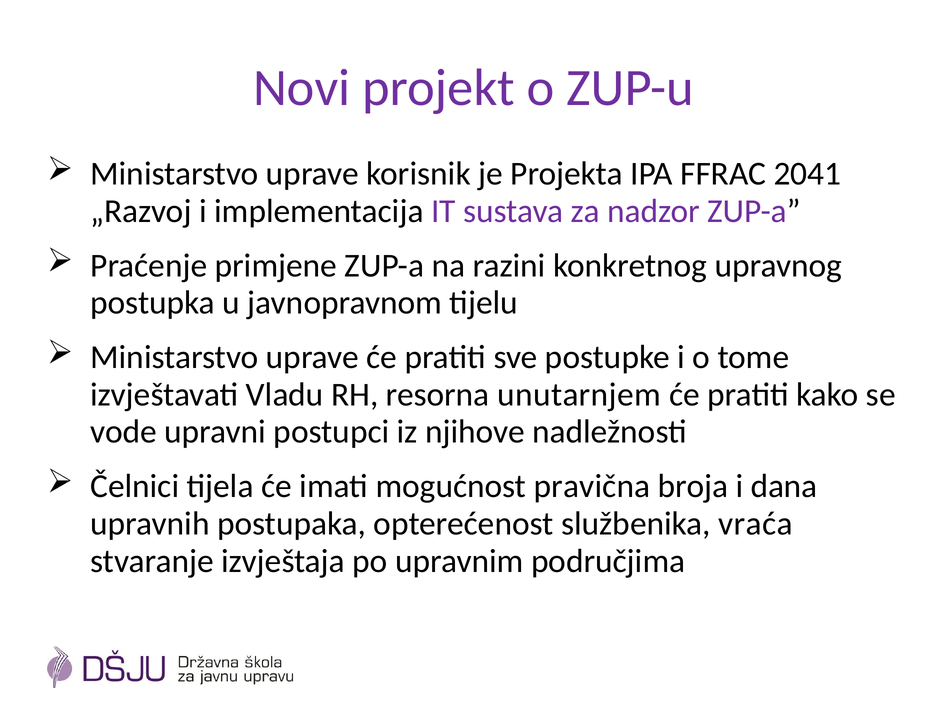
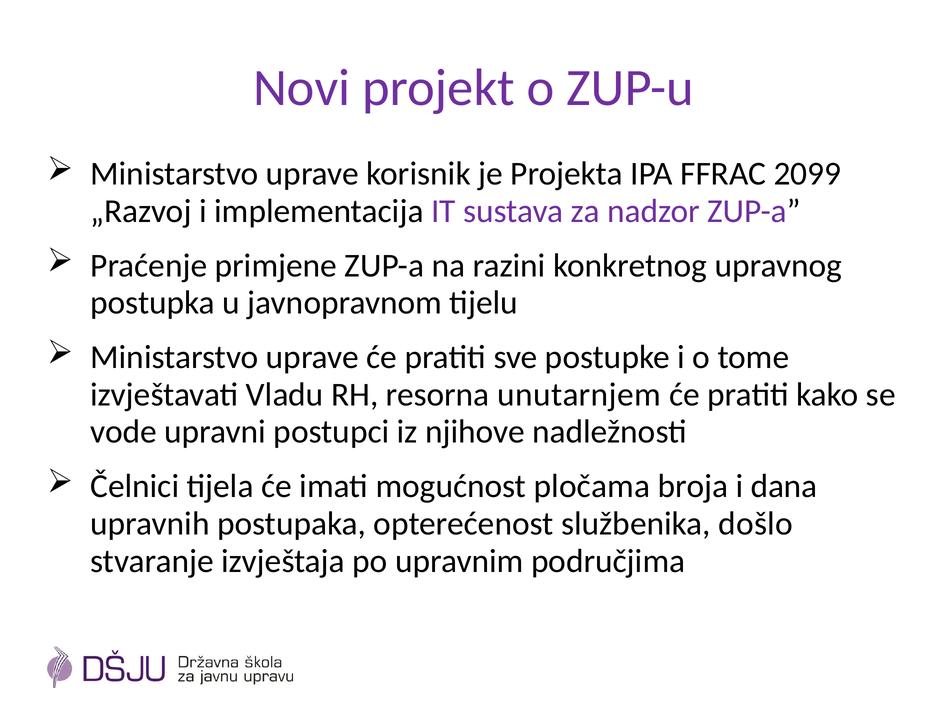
2041: 2041 -> 2099 (807, 174)
pravična: pravična -> pločama (592, 486)
vraća: vraća -> došlo (756, 524)
